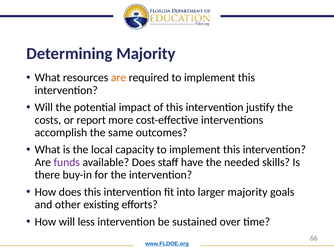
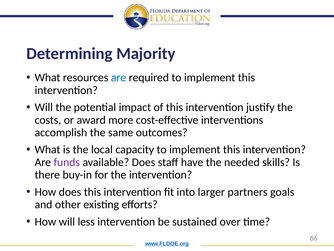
are colour: orange -> blue (119, 77)
report: report -> award (91, 120)
larger majority: majority -> partners (248, 192)
